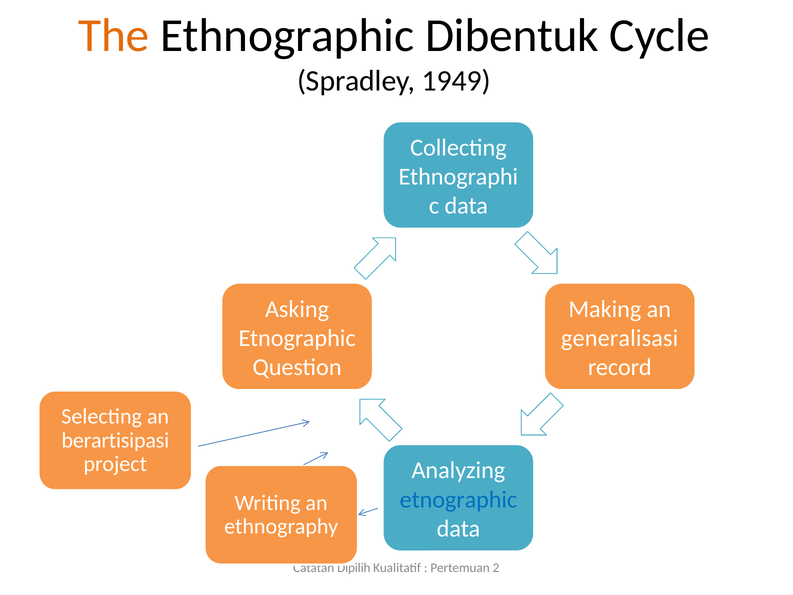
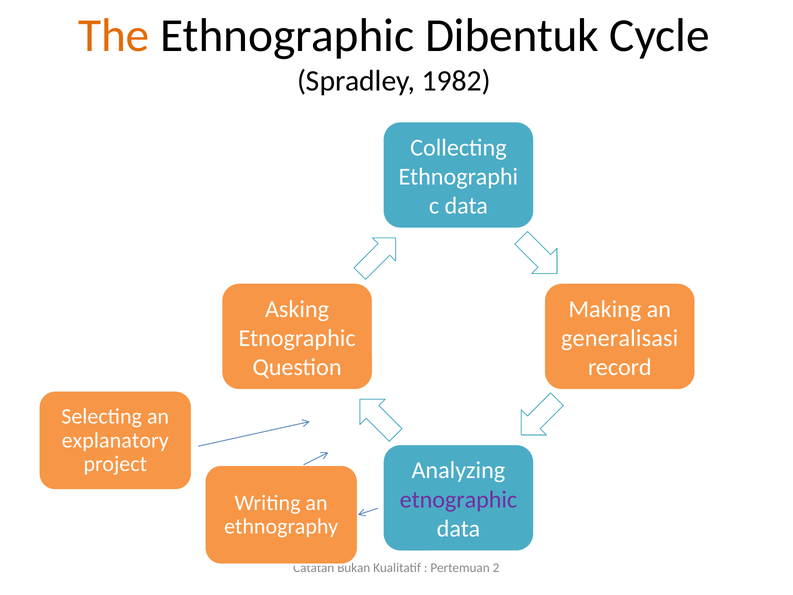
1949: 1949 -> 1982 (456, 81)
berartisipasi: berartisipasi -> explanatory (115, 440)
etnographic colour: blue -> purple (458, 499)
Dipilih: Dipilih -> Bukan (354, 568)
